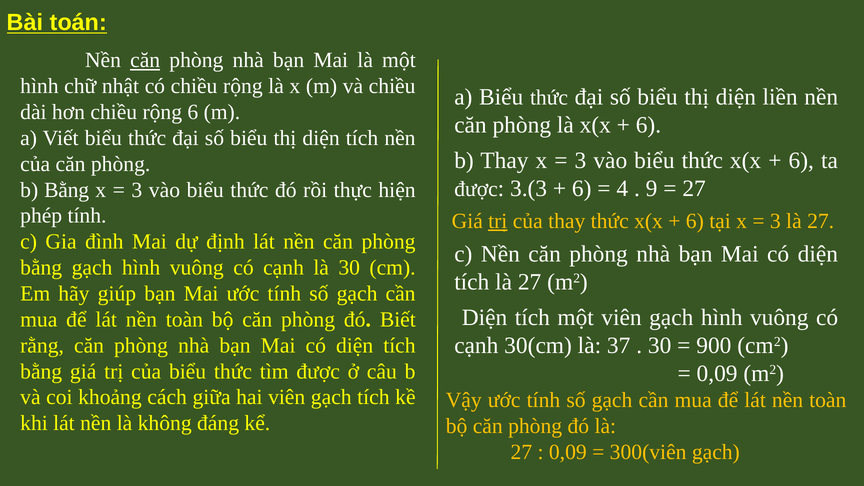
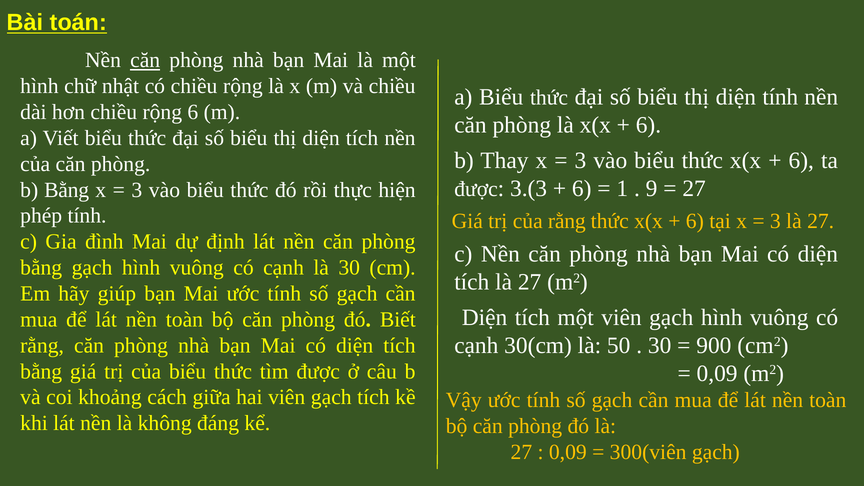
diện liền: liền -> tính (780, 97)
4: 4 -> 1 (622, 188)
trị underline: present -> none (498, 221)
của thay: thay -> rằng (567, 221)
37: 37 -> 50 (619, 345)
